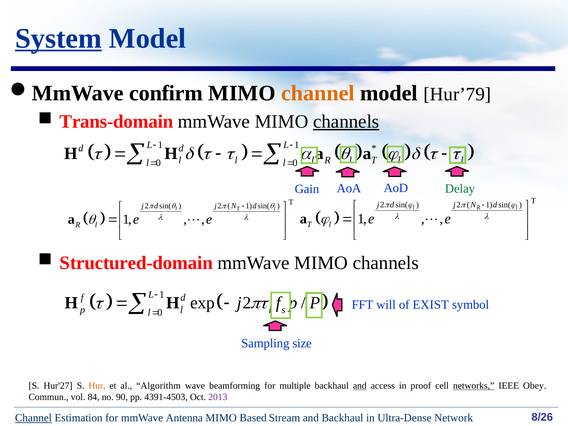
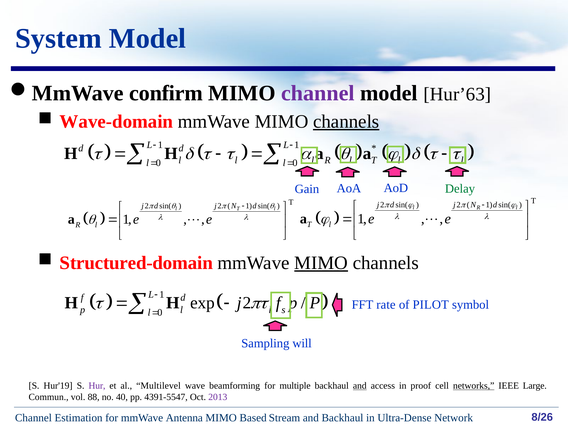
System underline: present -> none (58, 38)
channel colour: orange -> purple (318, 93)
Hur’79: Hur’79 -> Hur’63 (457, 94)
Trans-domain: Trans-domain -> Wave-domain (116, 122)
MIMO underline: none -> present (321, 263)
will: will -> rate (386, 305)
EXIST: EXIST -> PILOT (431, 305)
size: size -> will (302, 343)
Hur'27: Hur'27 -> Hur'19 (58, 386)
Hur colour: orange -> purple (97, 386)
Algorithm: Algorithm -> Multilevel (158, 386)
Obey: Obey -> Large (535, 386)
84: 84 -> 88 (94, 397)
90: 90 -> 40 (122, 397)
4391-4503: 4391-4503 -> 4391-5547 (166, 397)
Channel underline: present -> none (33, 418)
